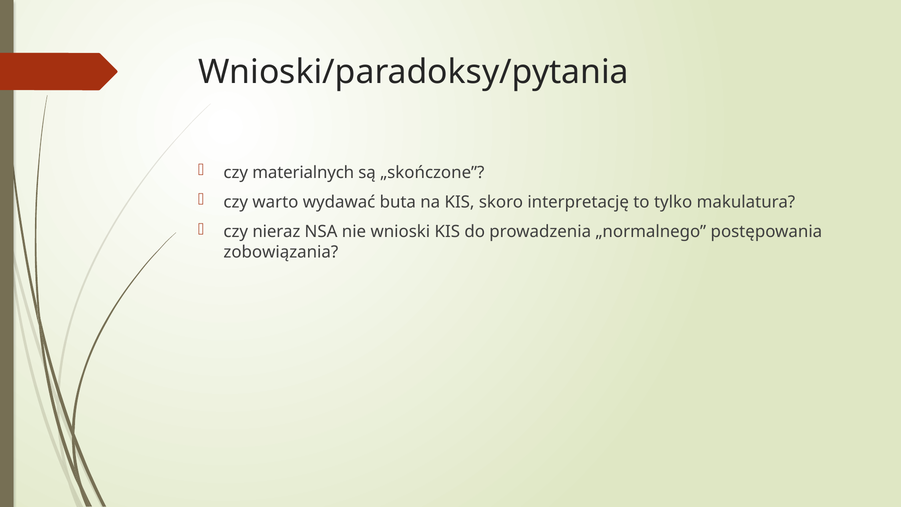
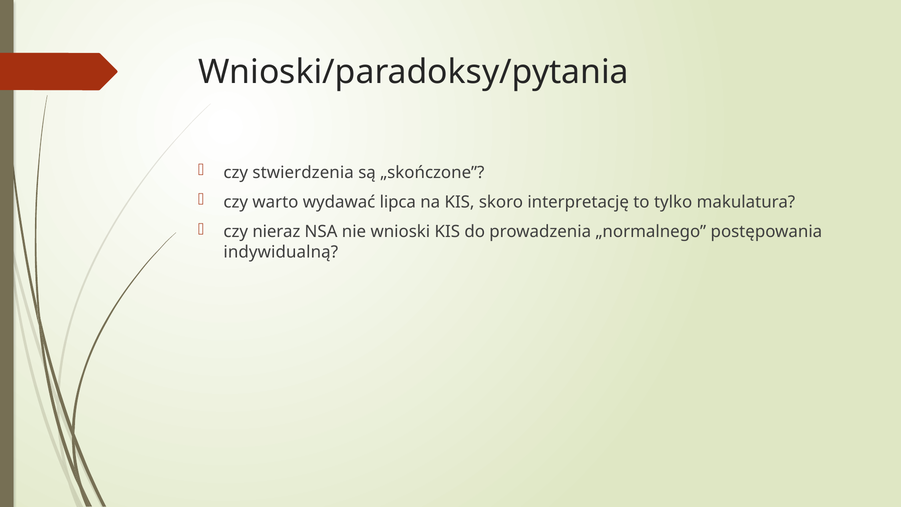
materialnych: materialnych -> stwierdzenia (303, 172)
buta: buta -> lipca (398, 202)
zobowiązania: zobowiązania -> indywidualną (281, 252)
